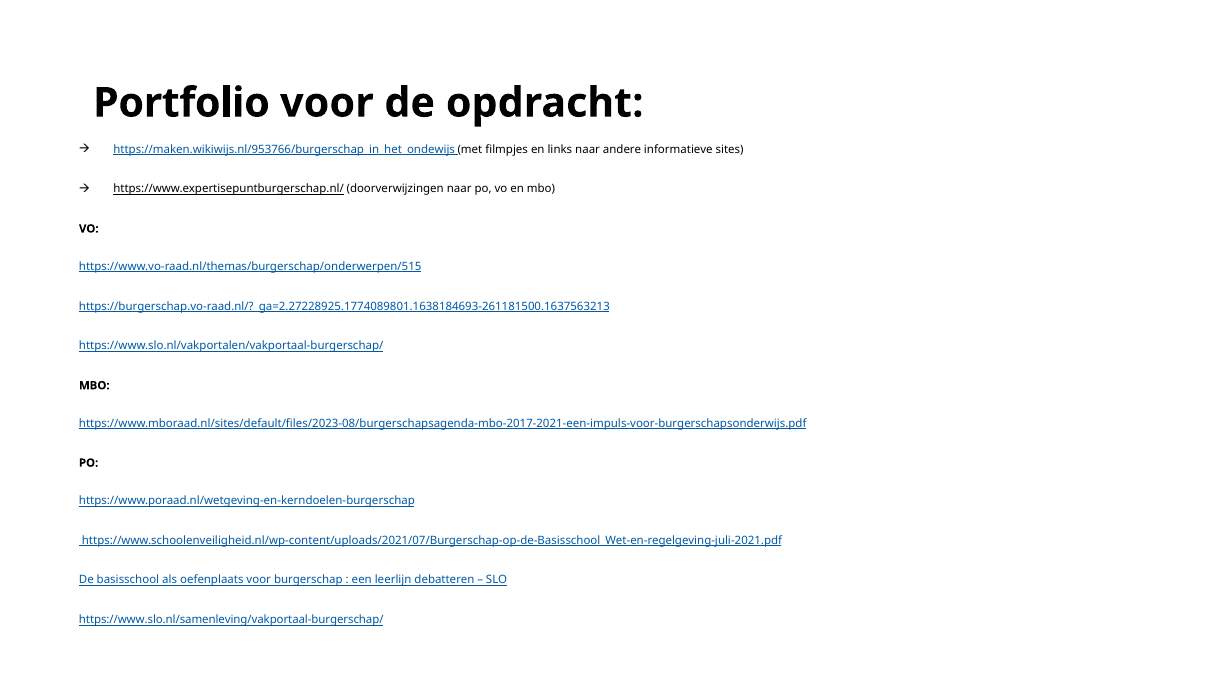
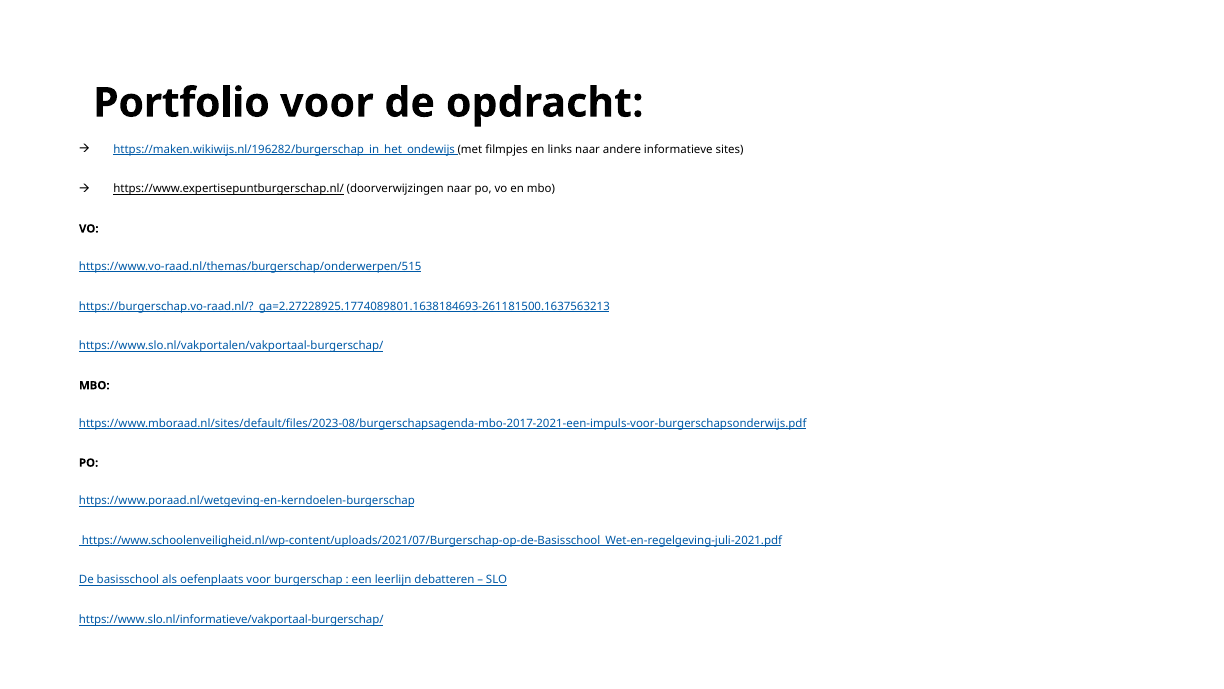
https://maken.wikiwijs.nl/953766/burgerschap_in_het_ondewijs: https://maken.wikiwijs.nl/953766/burgerschap_in_het_ondewijs -> https://maken.wikiwijs.nl/196282/burgerschap_in_het_ondewijs (284, 149)
https://www.slo.nl/samenleving/vakportaal-burgerschap/: https://www.slo.nl/samenleving/vakportaal-burgerschap/ -> https://www.slo.nl/informatieve/vakportaal-burgerschap/ (231, 619)
